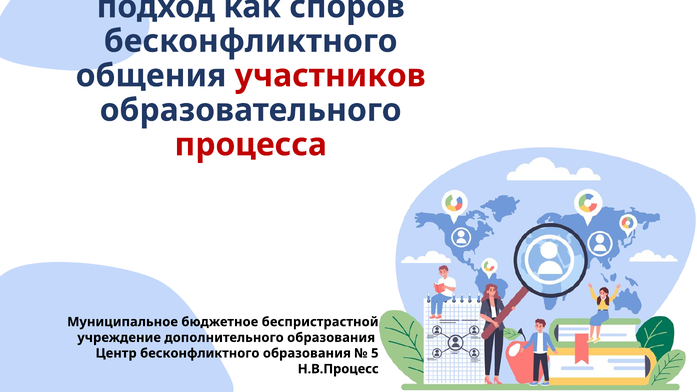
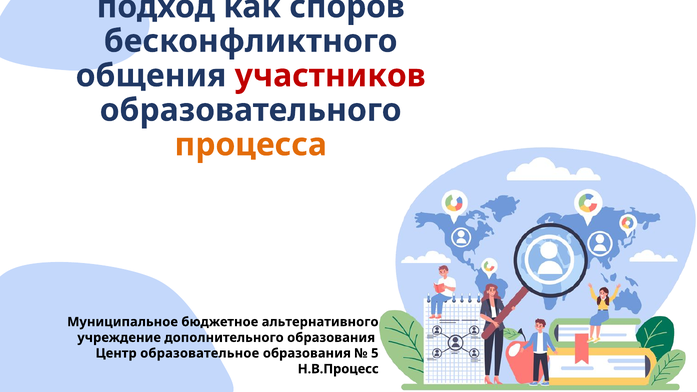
процесса colour: red -> orange (251, 145)
беспристрастной: беспристрастной -> альтернативного (320, 322)
Центр бесконфликтного: бесконфликтного -> образовательное (200, 353)
